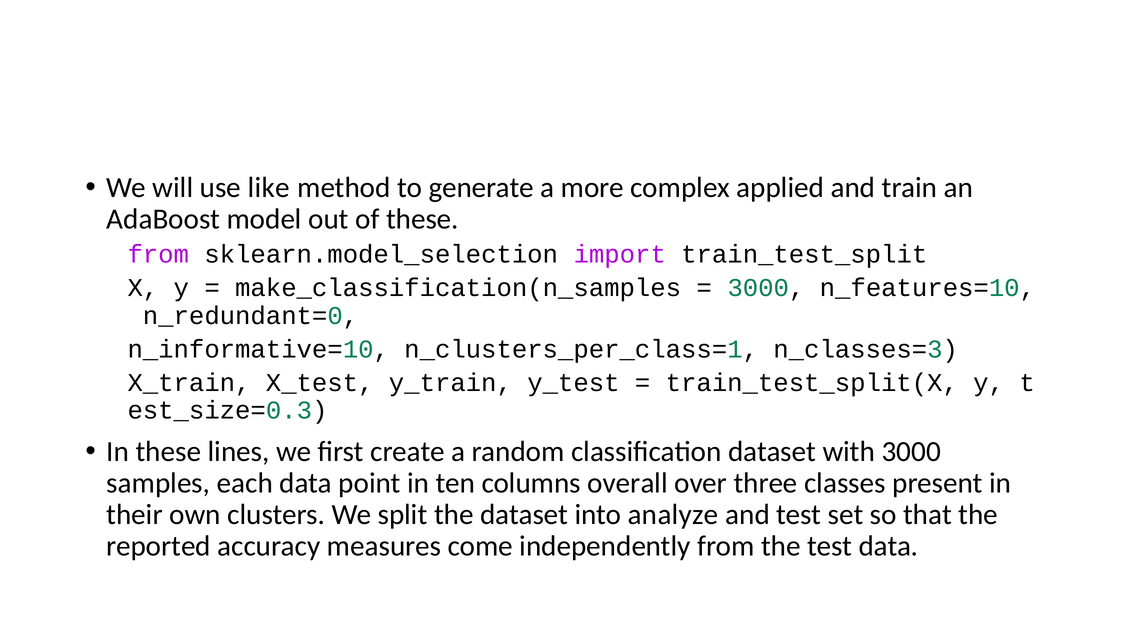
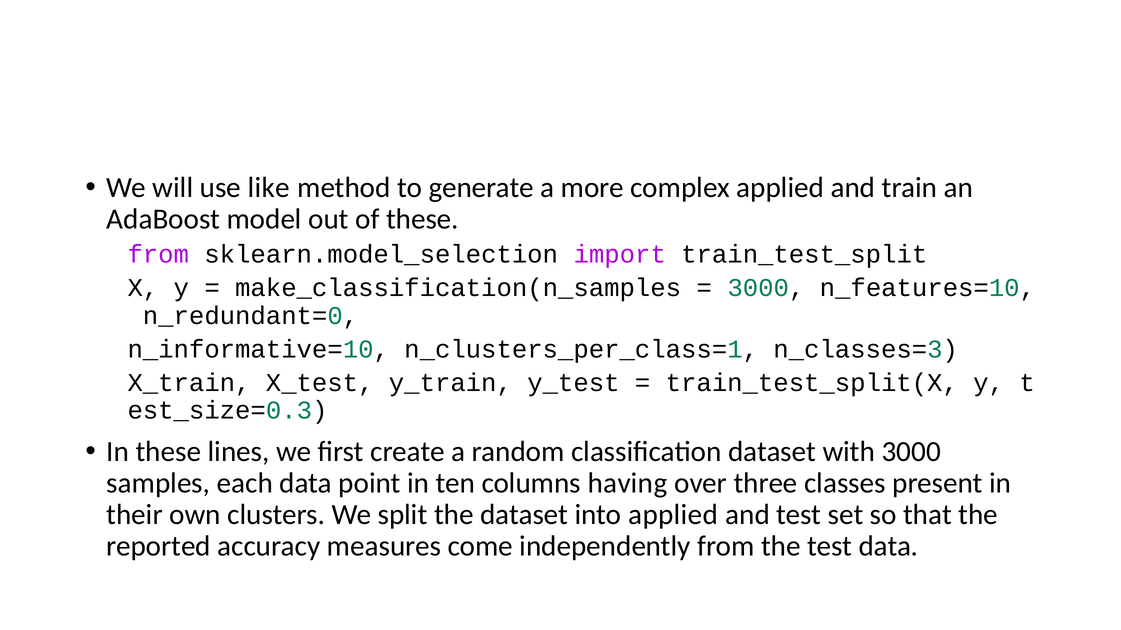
overall: overall -> having (627, 484)
into analyze: analyze -> applied (673, 515)
